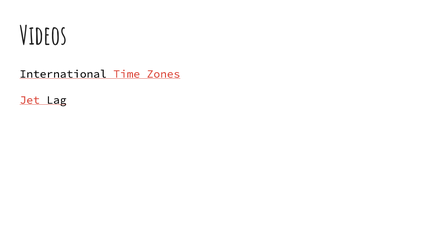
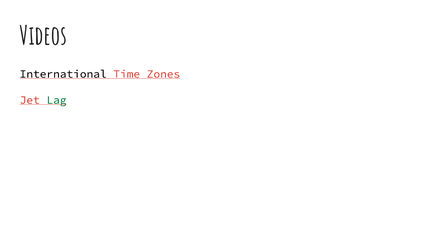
Lag colour: black -> green (56, 100)
